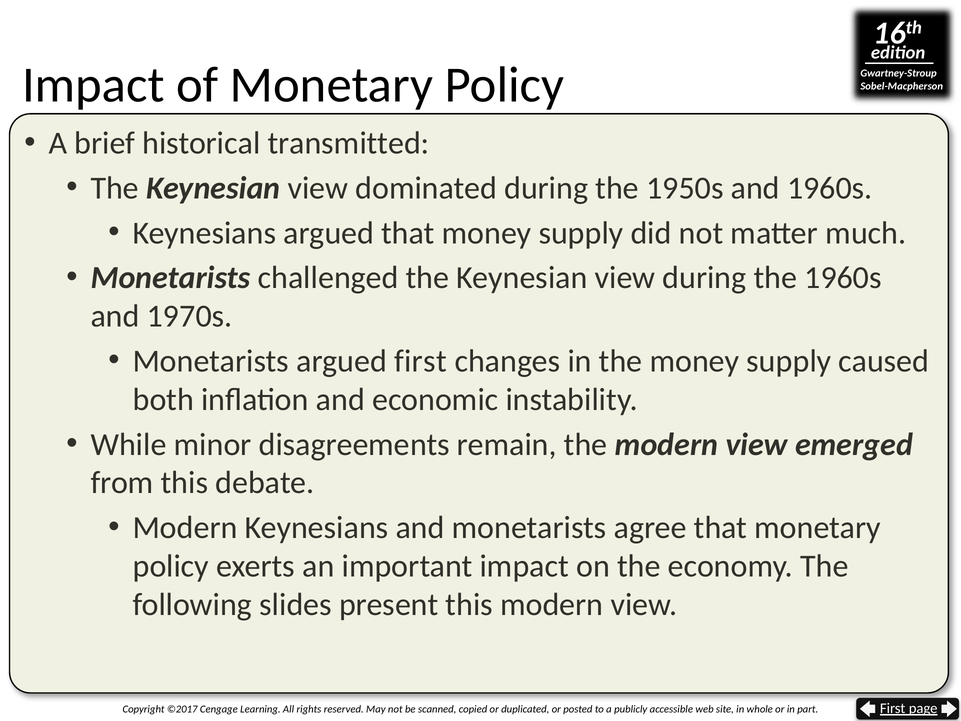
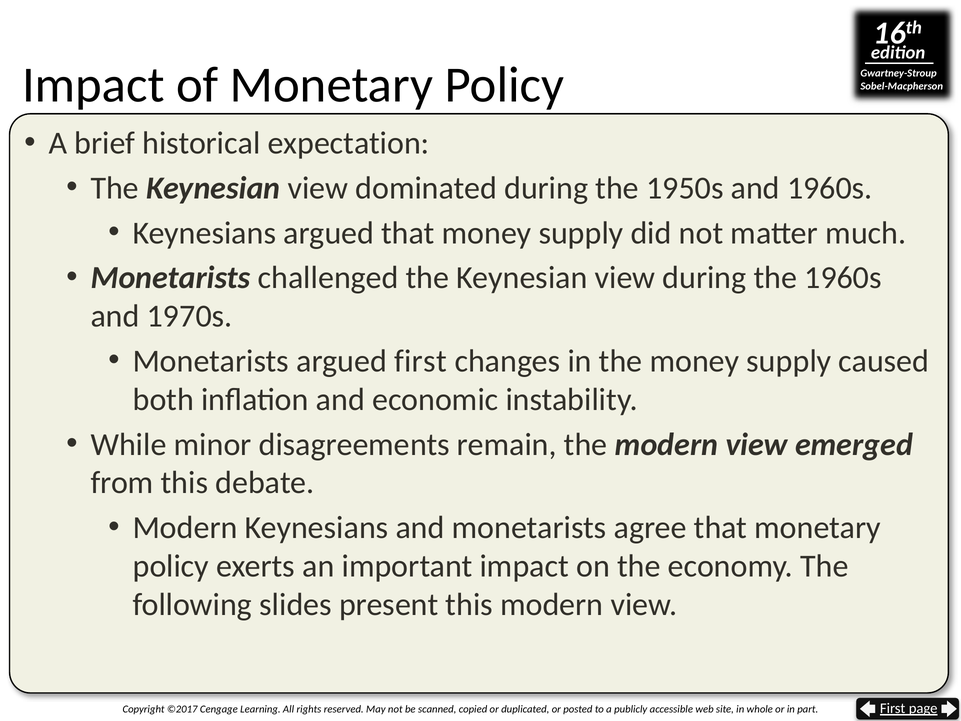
transmitted: transmitted -> expectation (348, 143)
